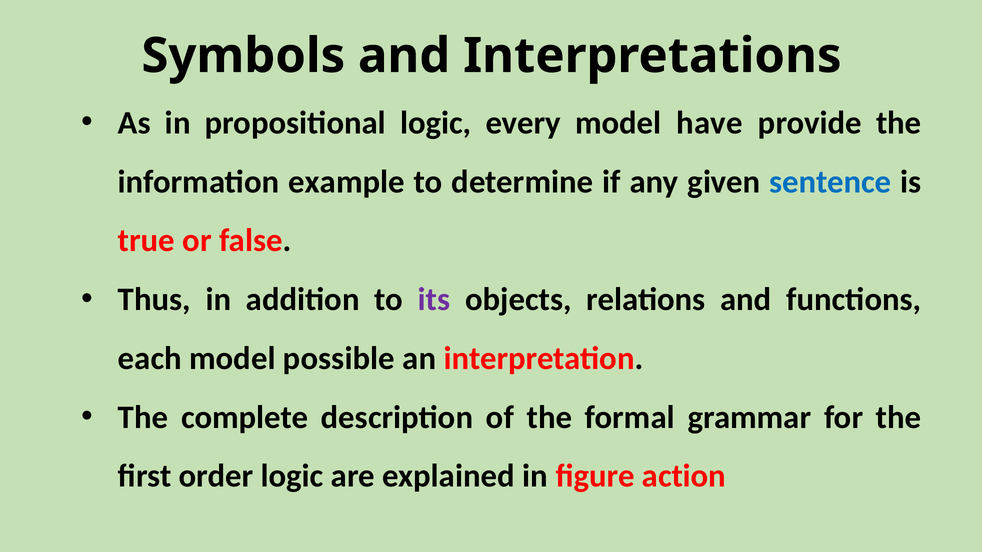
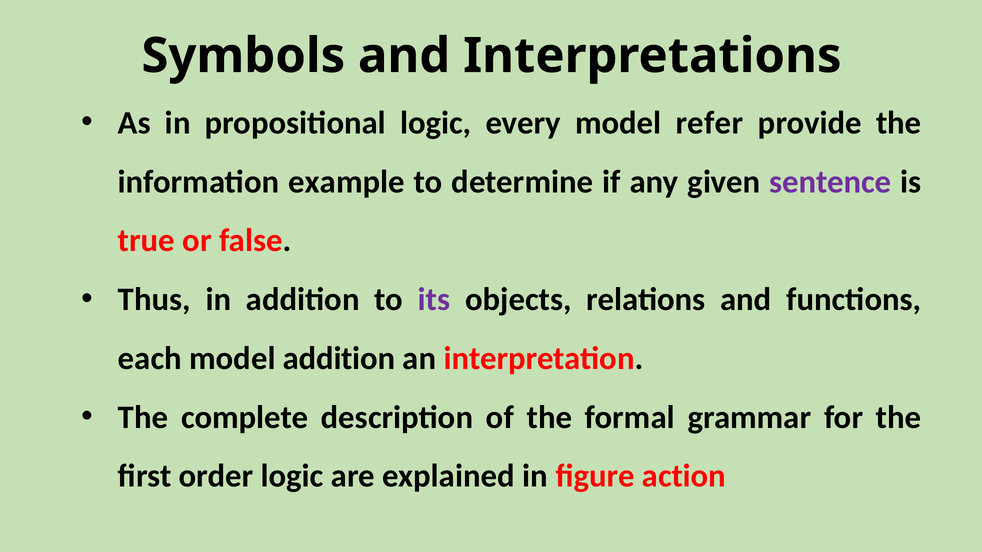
have: have -> refer (709, 123)
sentence colour: blue -> purple (830, 182)
model possible: possible -> addition (339, 359)
